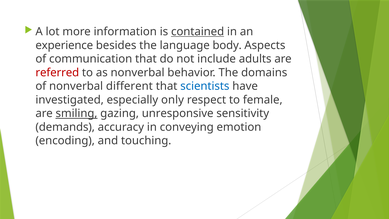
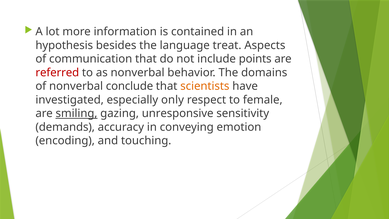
contained underline: present -> none (198, 32)
experience: experience -> hypothesis (64, 45)
body: body -> treat (227, 45)
adults: adults -> points (255, 59)
different: different -> conclude (130, 86)
scientists colour: blue -> orange (205, 86)
